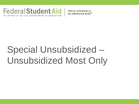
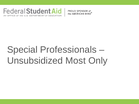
Special Unsubsidized: Unsubsidized -> Professionals (68, 50)
